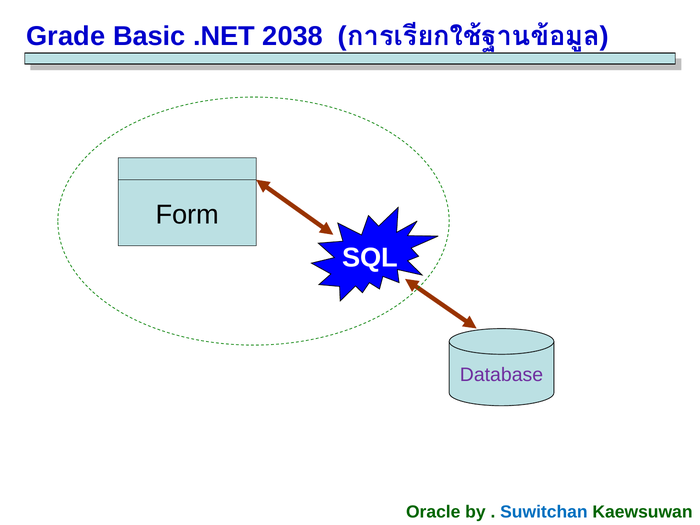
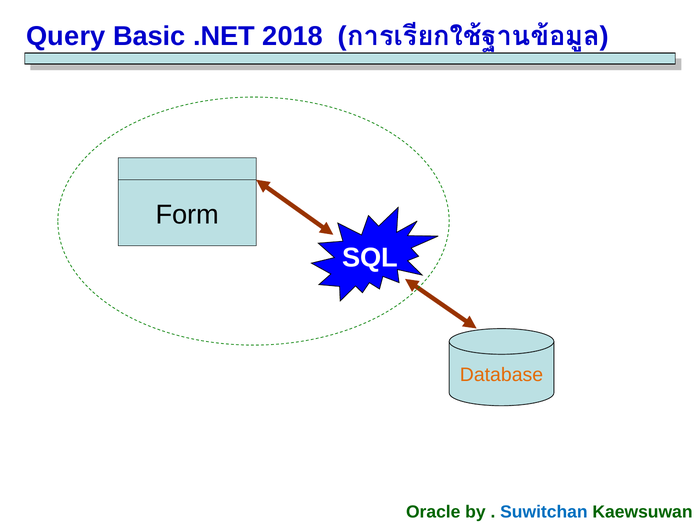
Grade: Grade -> Query (66, 36)
2038: 2038 -> 2018 (293, 36)
Database colour: purple -> orange (501, 375)
